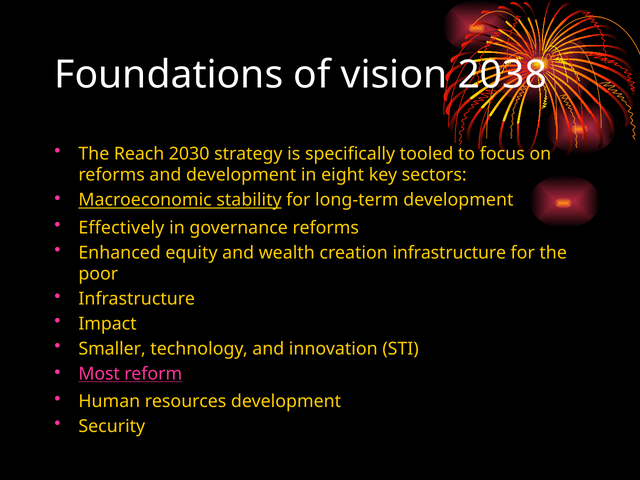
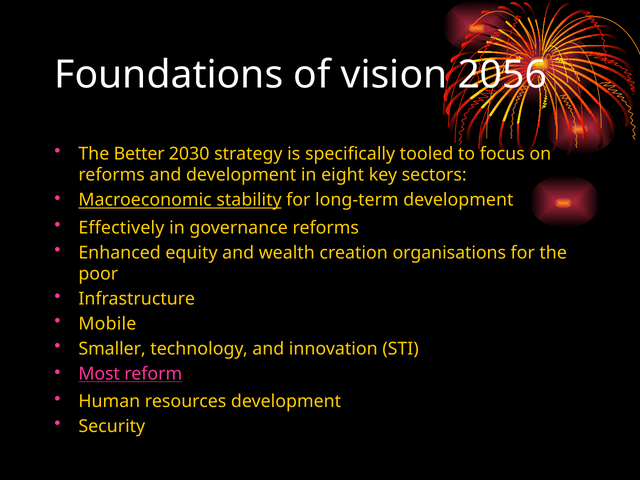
2038: 2038 -> 2056 (502, 75)
Reach: Reach -> Better (139, 154)
creation infrastructure: infrastructure -> organisations (449, 253)
Impact: Impact -> Mobile (107, 324)
